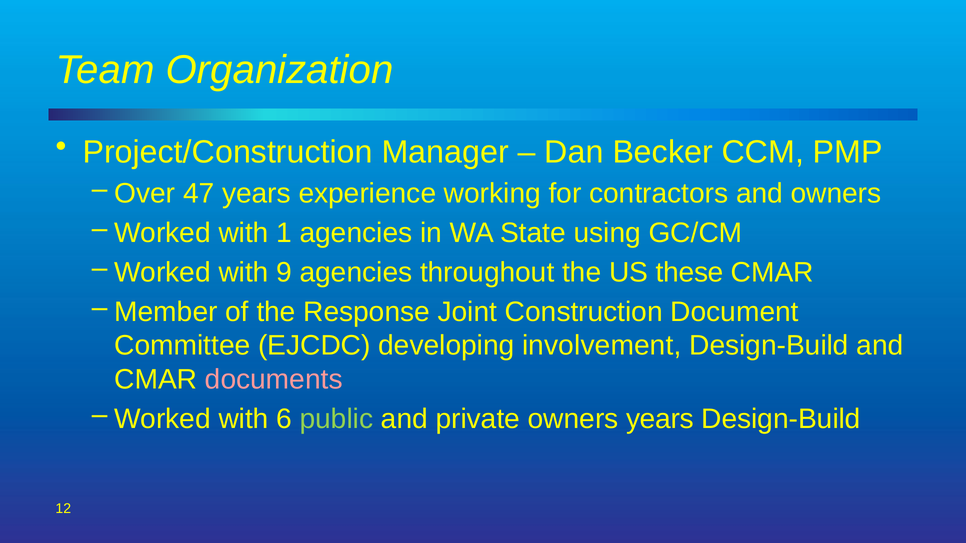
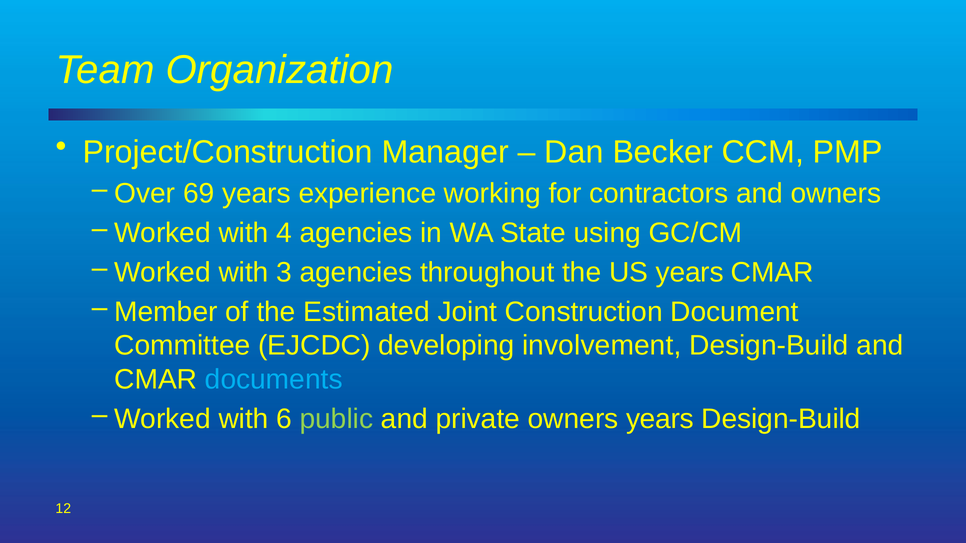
47: 47 -> 69 (199, 194)
1: 1 -> 4 (284, 233)
9: 9 -> 3 (284, 273)
US these: these -> years (690, 273)
Response: Response -> Estimated (367, 312)
documents colour: pink -> light blue (274, 380)
